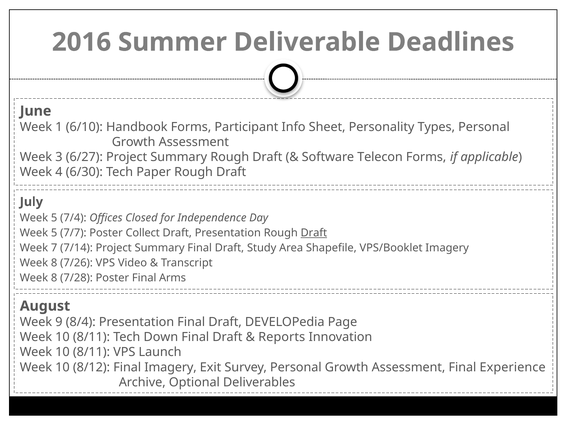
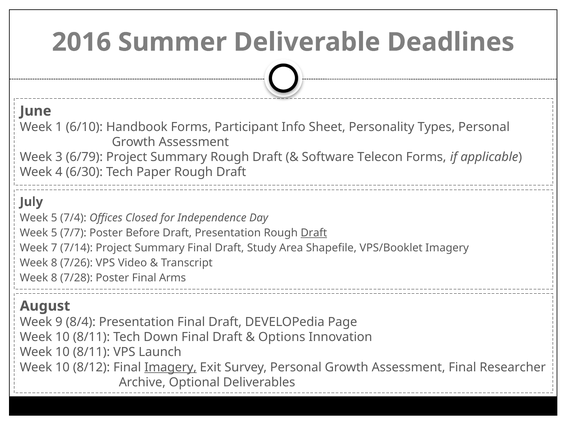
6/27: 6/27 -> 6/79 (84, 157)
Collect: Collect -> Before (143, 233)
Reports: Reports -> Options (282, 337)
Imagery underline: none -> present (171, 367)
Experience: Experience -> Researcher (513, 367)
